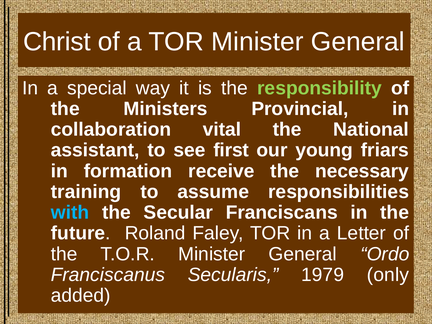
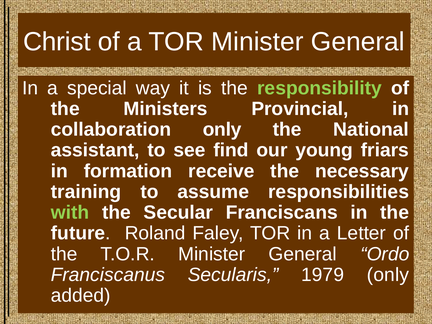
collaboration vital: vital -> only (222, 130)
first: first -> find (231, 150)
with colour: light blue -> light green (70, 213)
